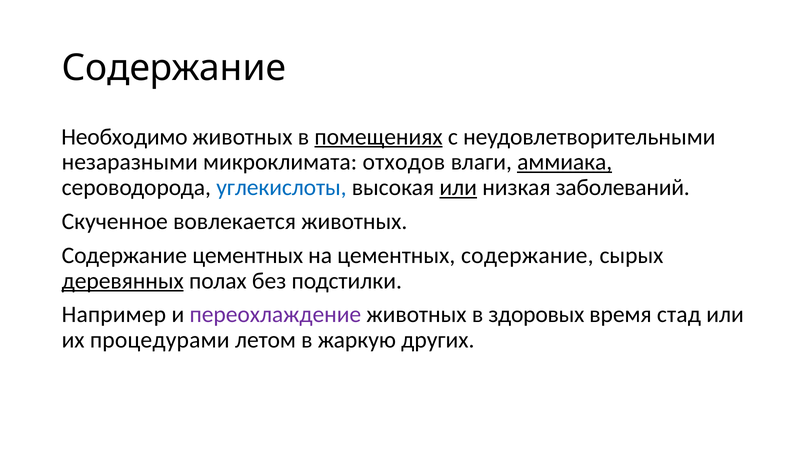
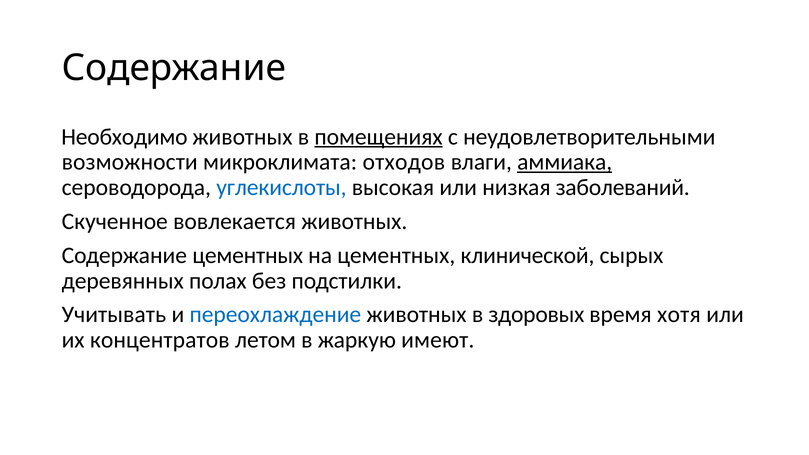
незаразными: незаразными -> возможности (130, 162)
или underline: present -> none (458, 188)
цементных содержание: содержание -> клинической (528, 255)
деревянных underline: present -> none (123, 281)
Например: Например -> Учитывать (114, 315)
переохлаждение colour: purple -> blue (275, 315)
стад: стад -> хотя (679, 315)
процедурами: процедурами -> концентратов (160, 340)
других: других -> имеют (438, 340)
